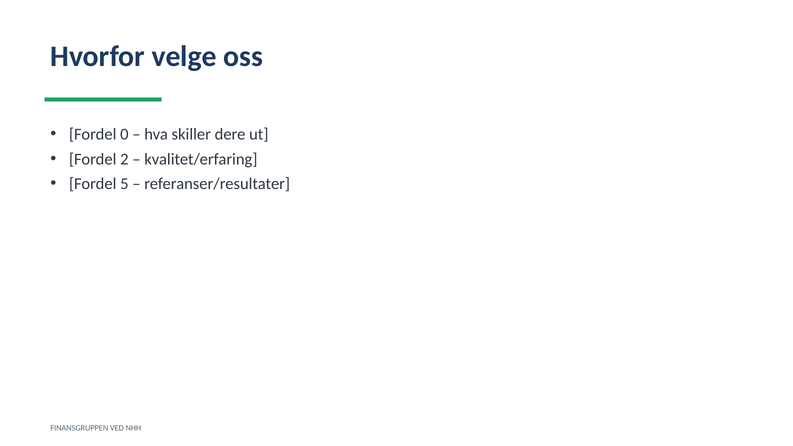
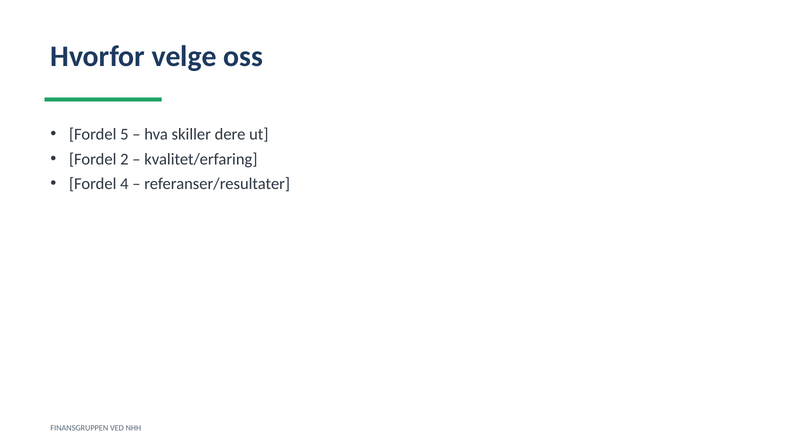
0: 0 -> 5 (124, 134)
5: 5 -> 4 (124, 184)
